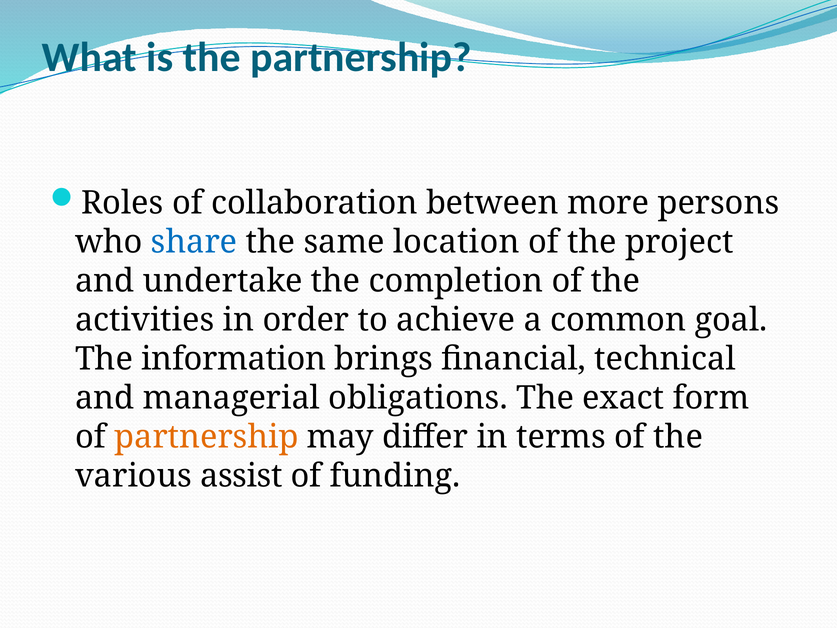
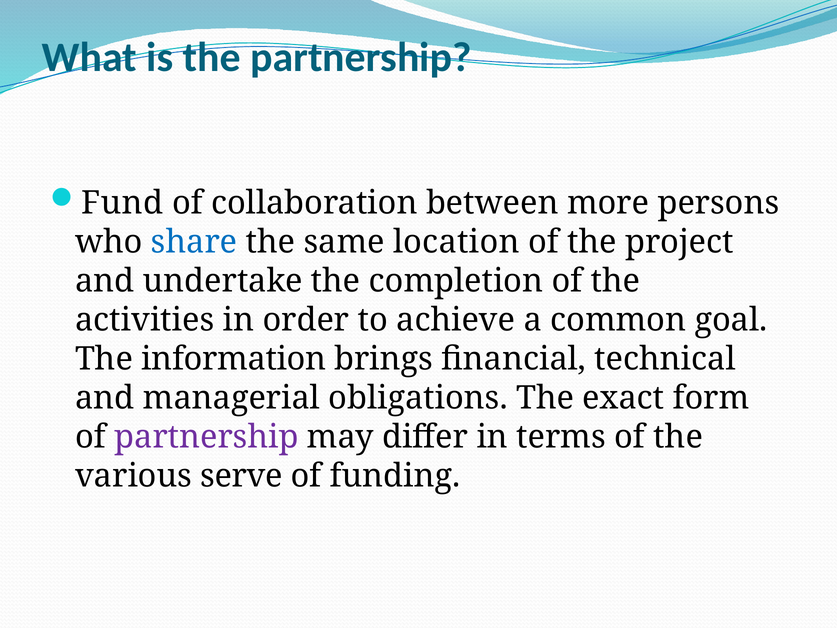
Roles: Roles -> Fund (122, 203)
partnership colour: orange -> purple (206, 437)
assist: assist -> serve (241, 476)
